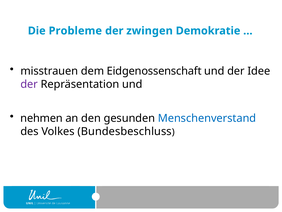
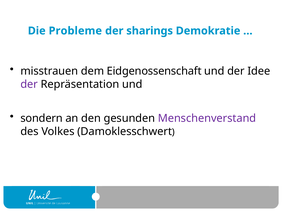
zwingen: zwingen -> sharings (150, 31)
nehmen: nehmen -> sondern (42, 118)
Menschenverstand colour: blue -> purple (207, 118)
Bundesbeschluss: Bundesbeschluss -> Damoklesschwert (125, 131)
